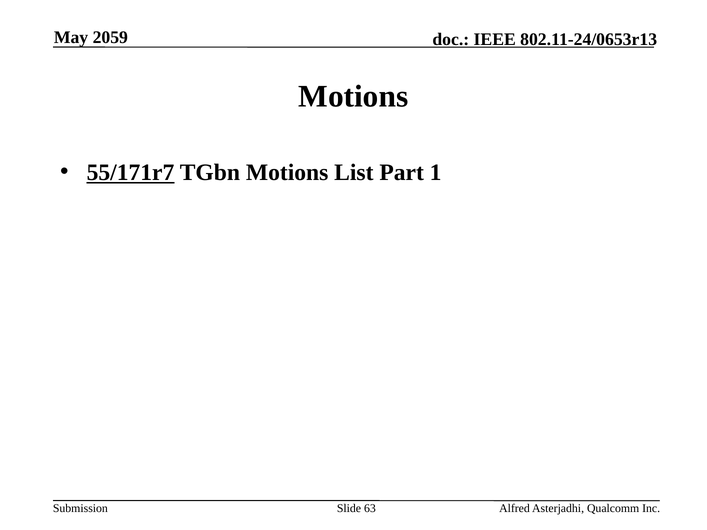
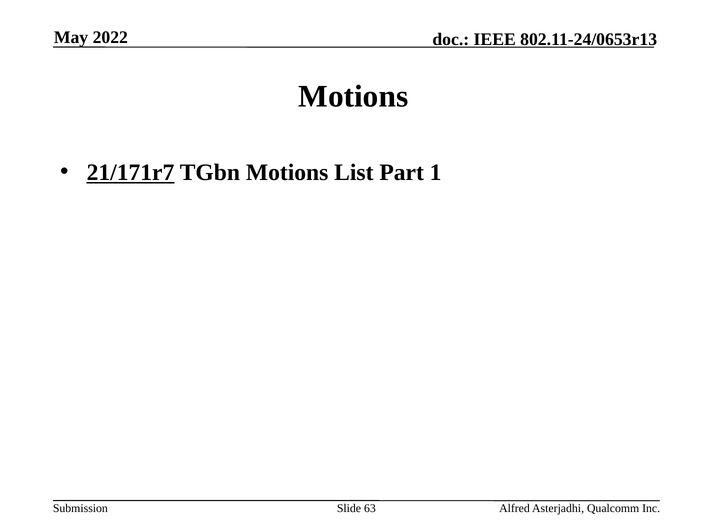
2059: 2059 -> 2022 (110, 37)
55/171r7: 55/171r7 -> 21/171r7 (131, 173)
